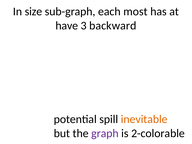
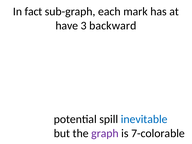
size: size -> fact (33, 12)
most: most -> mark (135, 12)
inevitable colour: orange -> blue (144, 119)
2-colorable: 2-colorable -> 7-colorable (158, 133)
